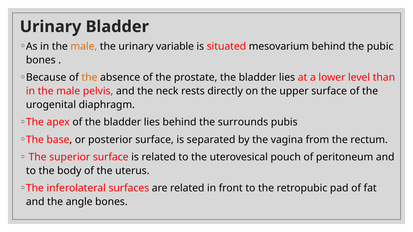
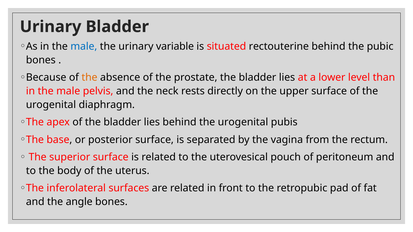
male colour: orange -> blue (84, 46)
mesovarium: mesovarium -> rectouterine (279, 46)
behind the surrounds: surrounds -> urogenital (243, 122)
